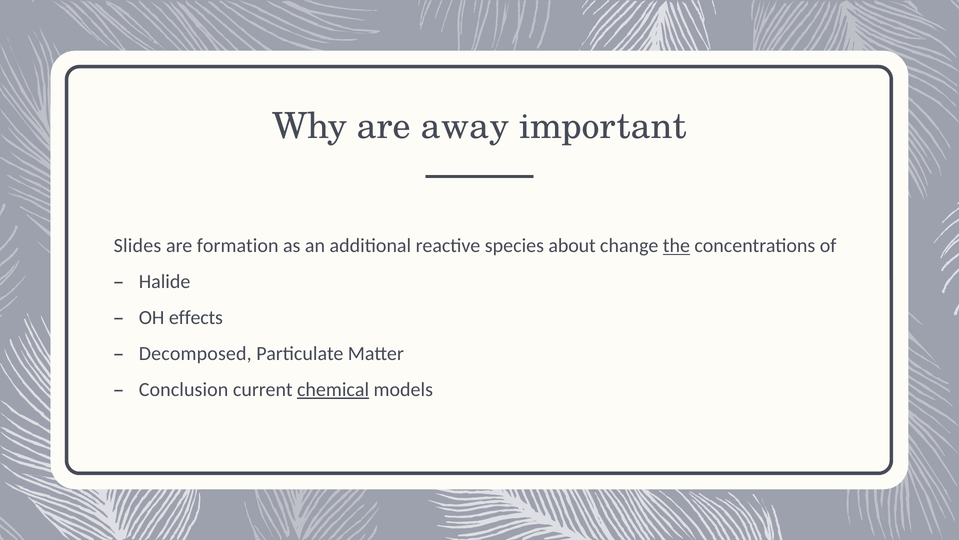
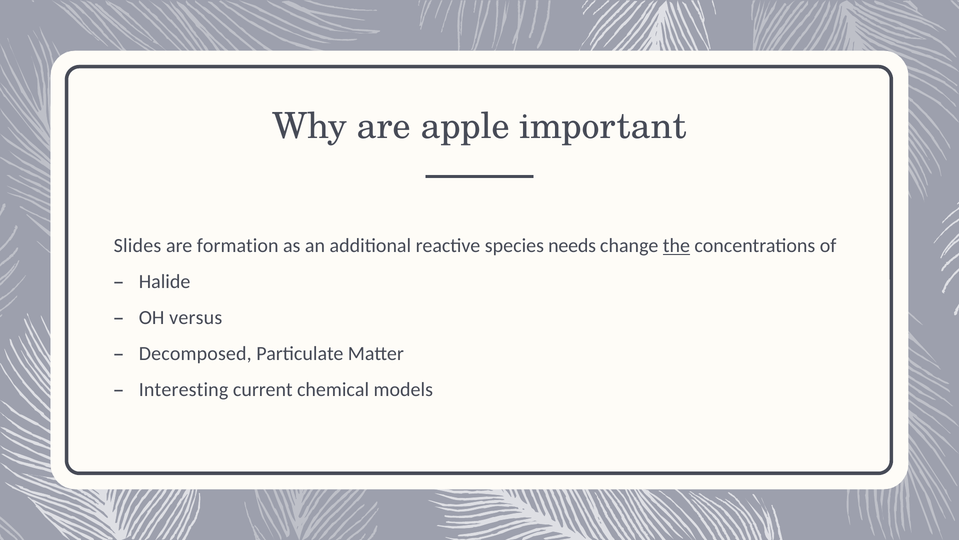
away: away -> apple (465, 126)
about: about -> needs (572, 246)
effects: effects -> versus (196, 317)
Conclusion: Conclusion -> Interesting (184, 389)
chemical underline: present -> none (333, 389)
